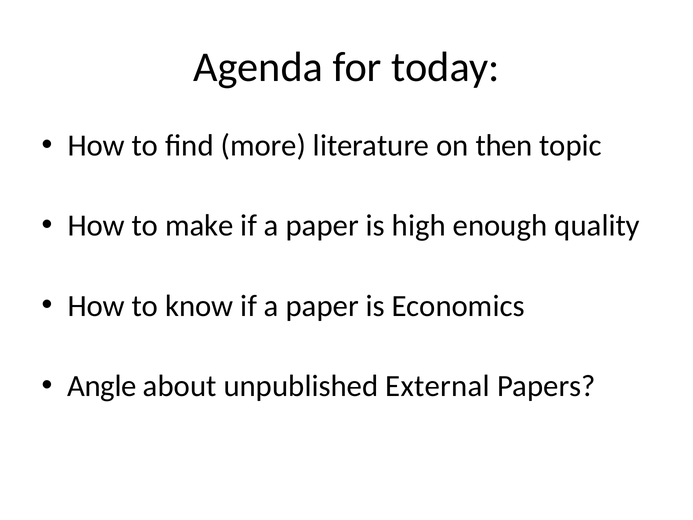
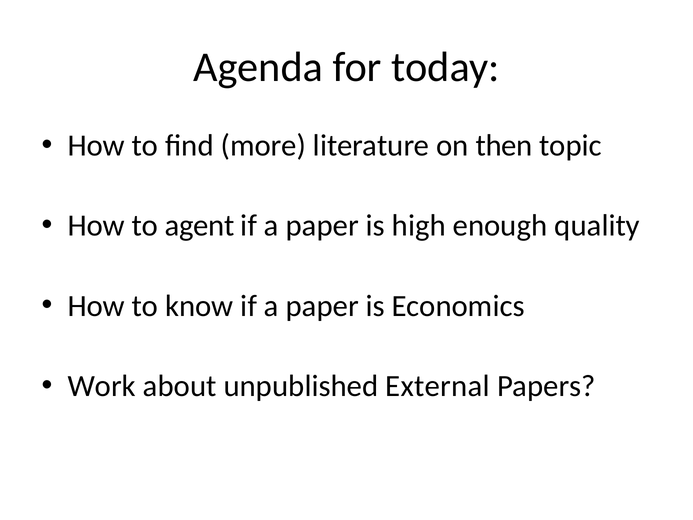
make: make -> agent (199, 226)
Angle: Angle -> Work (102, 386)
